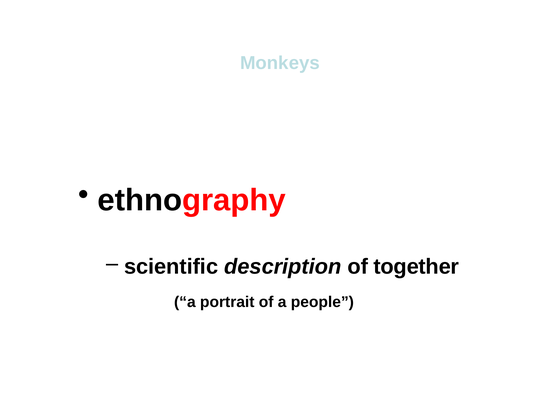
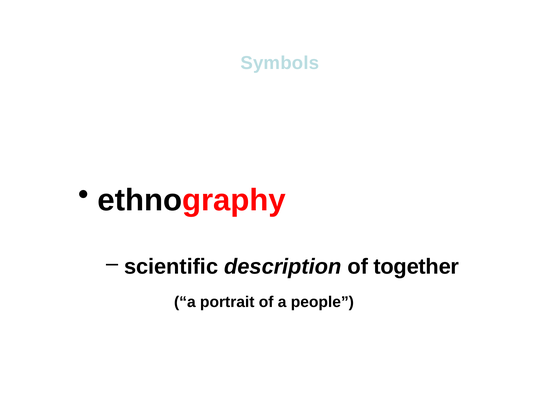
Monkeys: Monkeys -> Symbols (280, 63)
